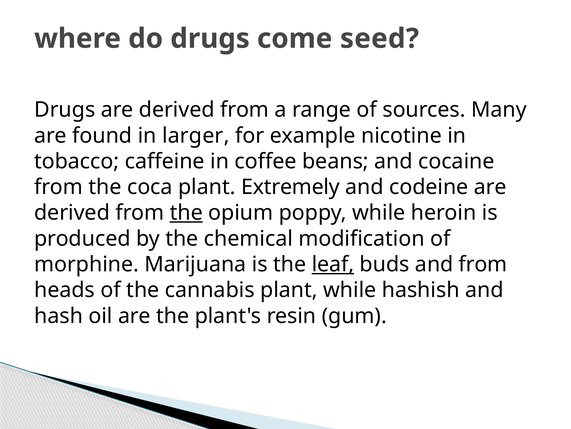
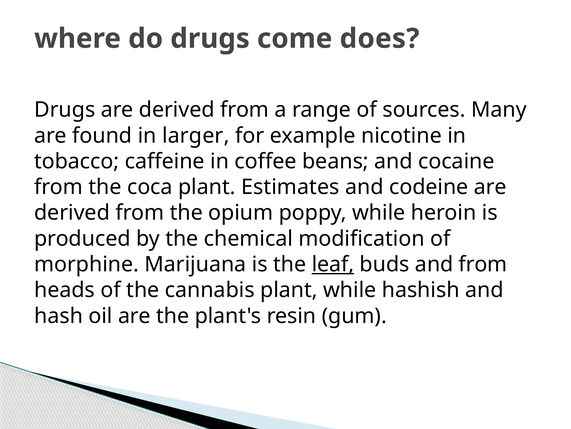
seed: seed -> does (380, 39)
Extremely: Extremely -> Estimates (290, 187)
the underline: present -> none (186, 213)
